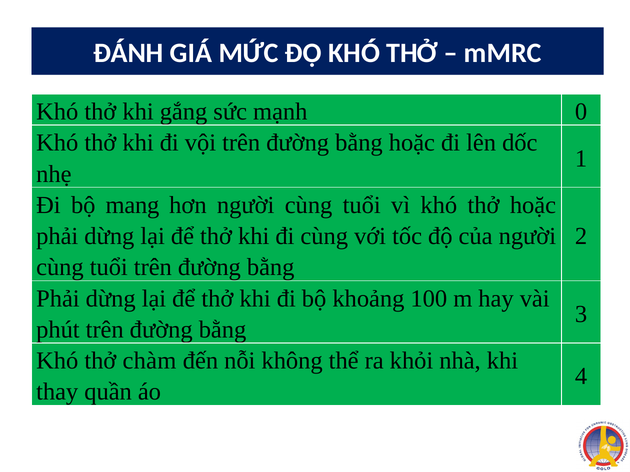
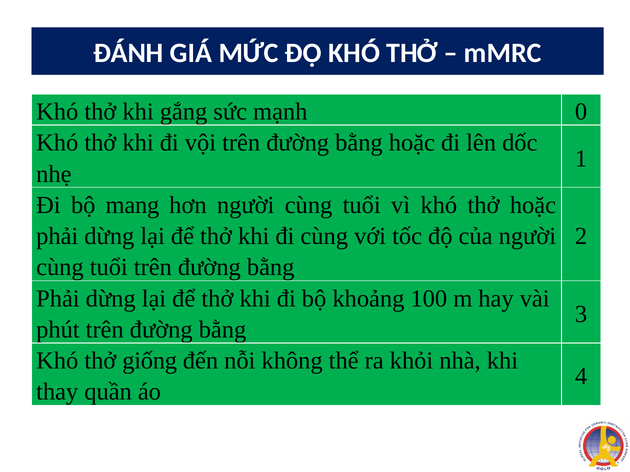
chàm: chàm -> giống (150, 361)
